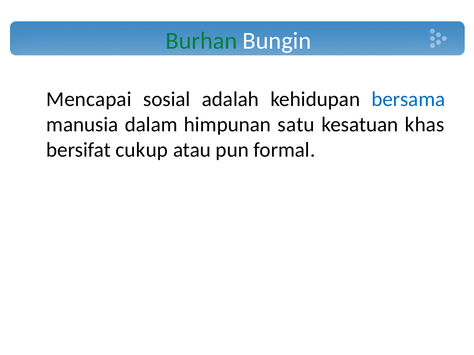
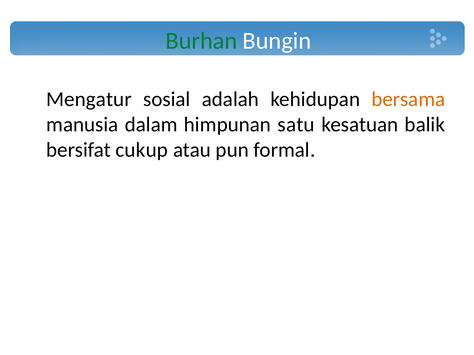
Mencapai: Mencapai -> Mengatur (89, 99)
bersama colour: blue -> orange (408, 99)
khas: khas -> balik (425, 125)
